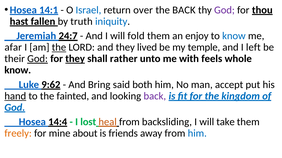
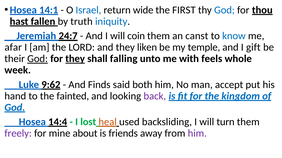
over: over -> wide (143, 10)
the BACK: BACK -> FIRST (184, 10)
God colour: purple -> blue (224, 10)
fold: fold -> coin (136, 36)
enjoy: enjoy -> canst (197, 36)
the underline: present -> none (59, 47)
lived: lived -> liken (147, 47)
left: left -> gift (253, 47)
rather: rather -> falling (124, 59)
know: know -> week (18, 70)
Bring: Bring -> Finds (99, 85)
hand underline: present -> none (15, 96)
from: from -> used (129, 122)
take: take -> turn (226, 122)
freely colour: orange -> purple (18, 134)
him colour: blue -> purple (197, 134)
